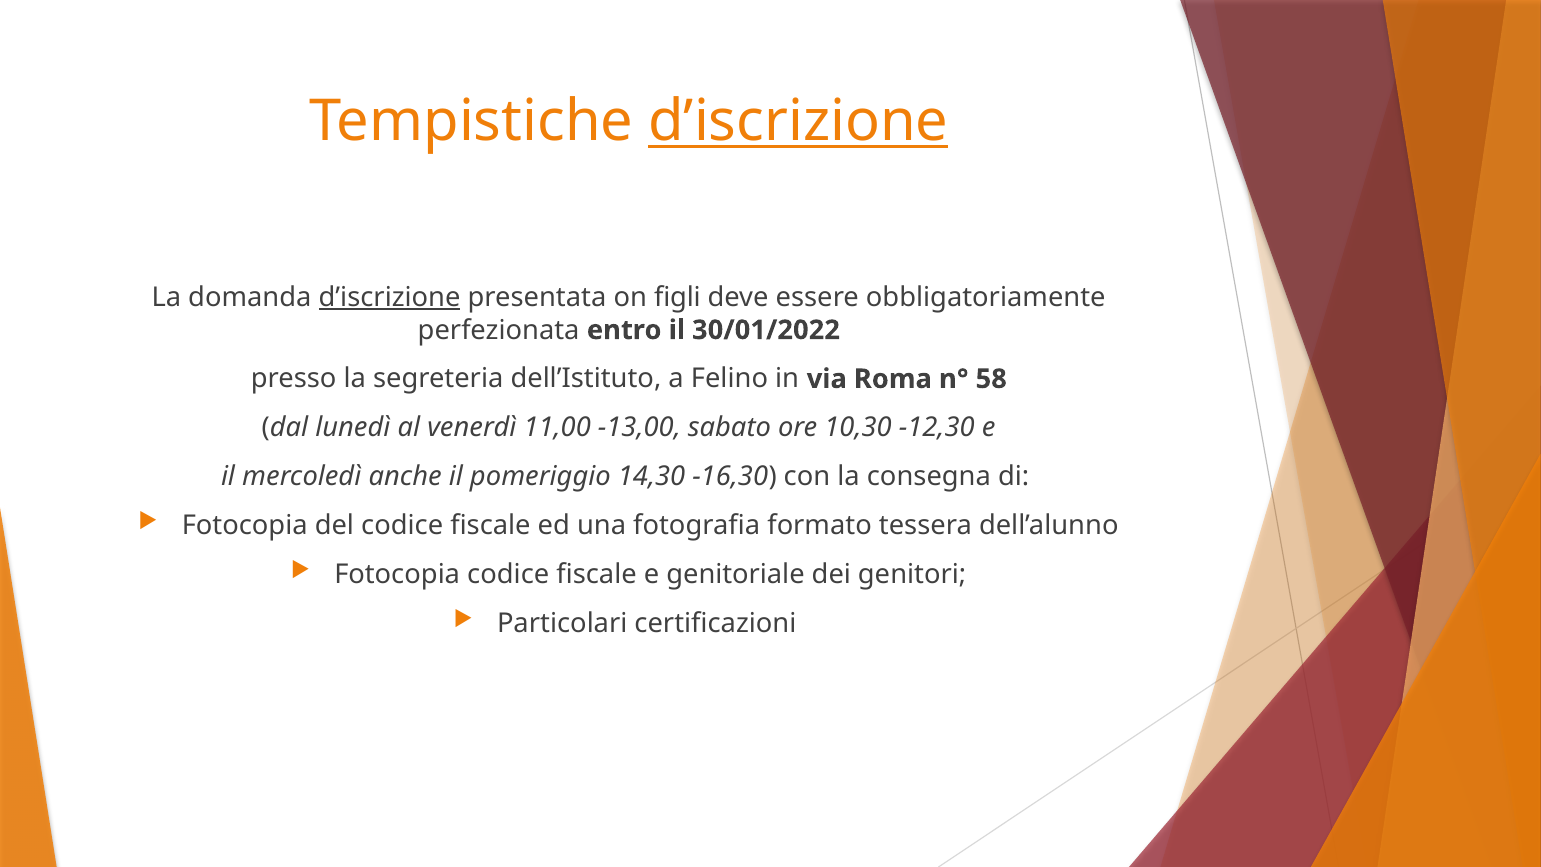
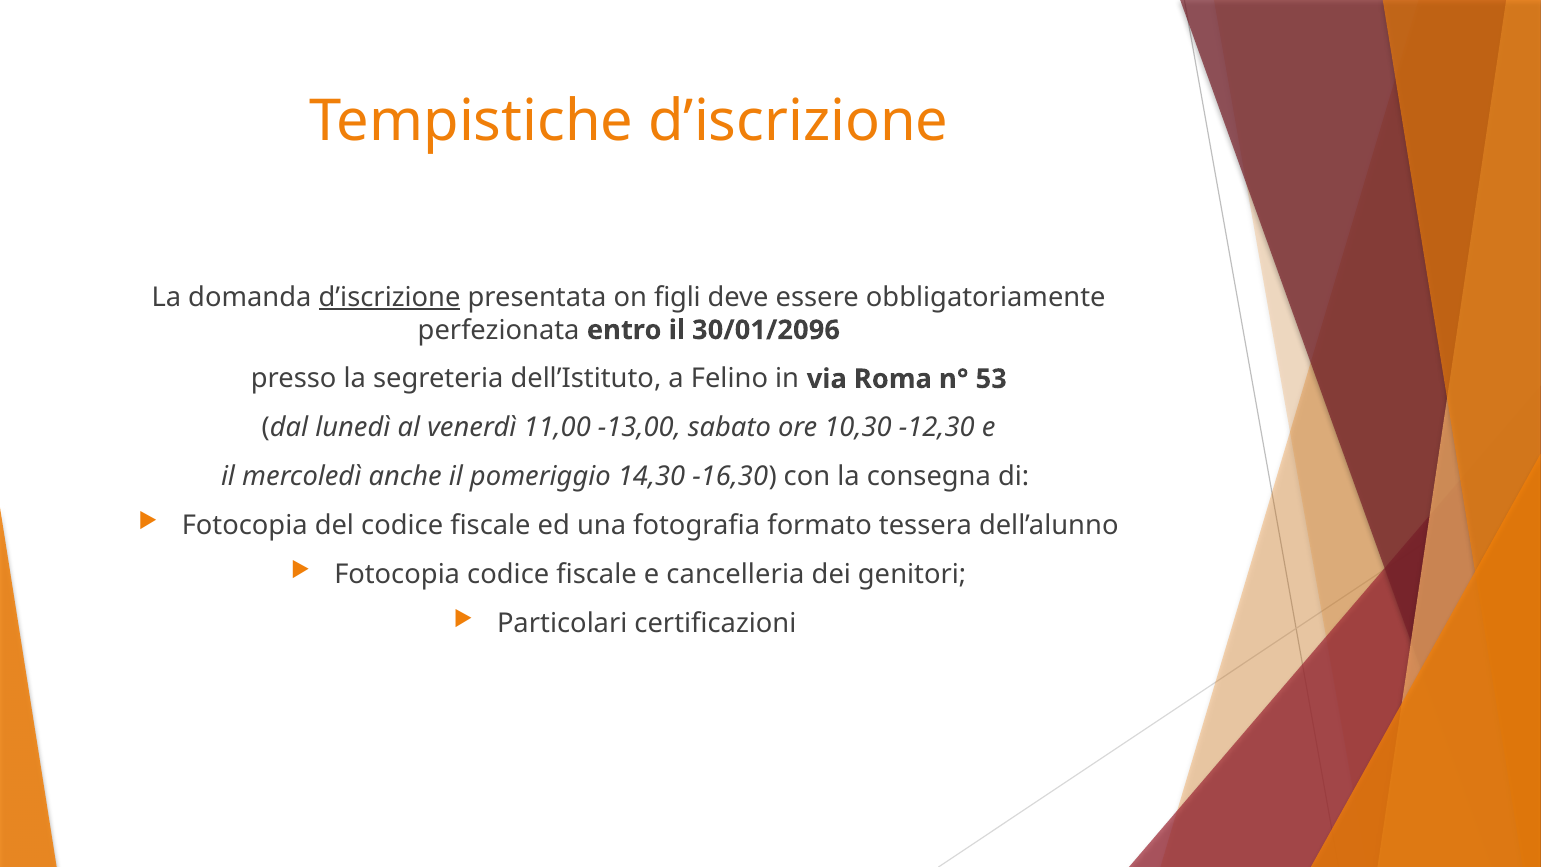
d’iscrizione underline: present -> none (798, 122)
30/01/2022: 30/01/2022 -> 30/01/2096 (766, 330)
58: 58 -> 53 (991, 379)
genitoriale: genitoriale -> cancelleria (735, 574)
